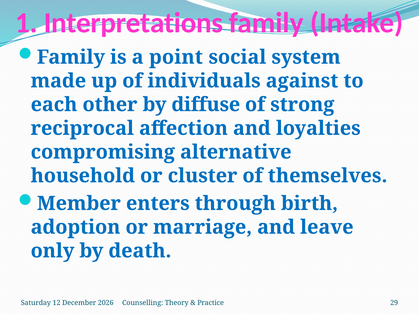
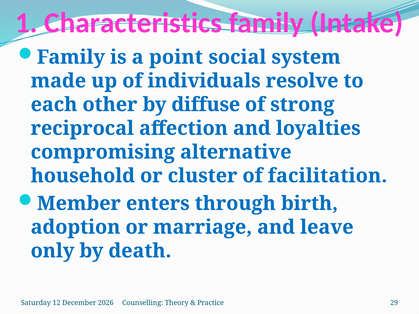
Interpretations: Interpretations -> Characteristics (133, 23)
against: against -> resolve (302, 81)
themselves: themselves -> facilitation (328, 176)
